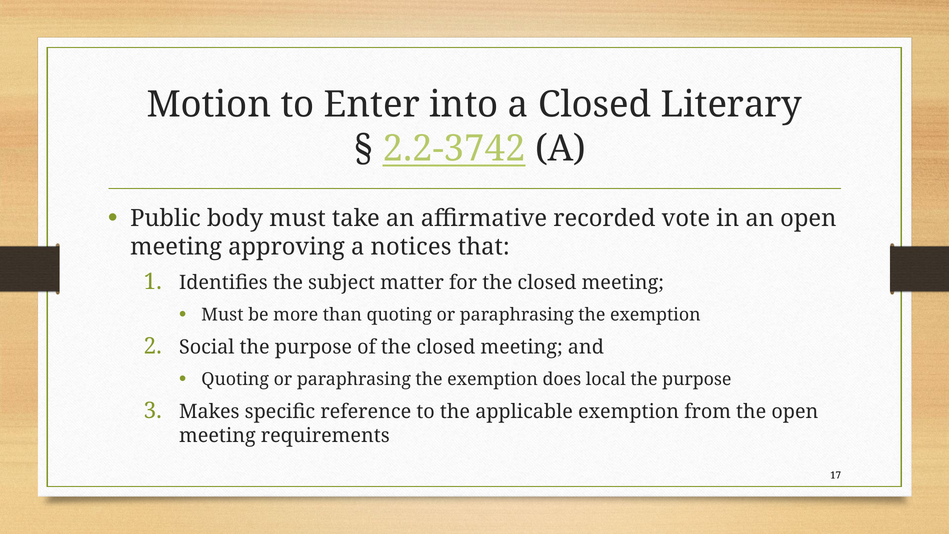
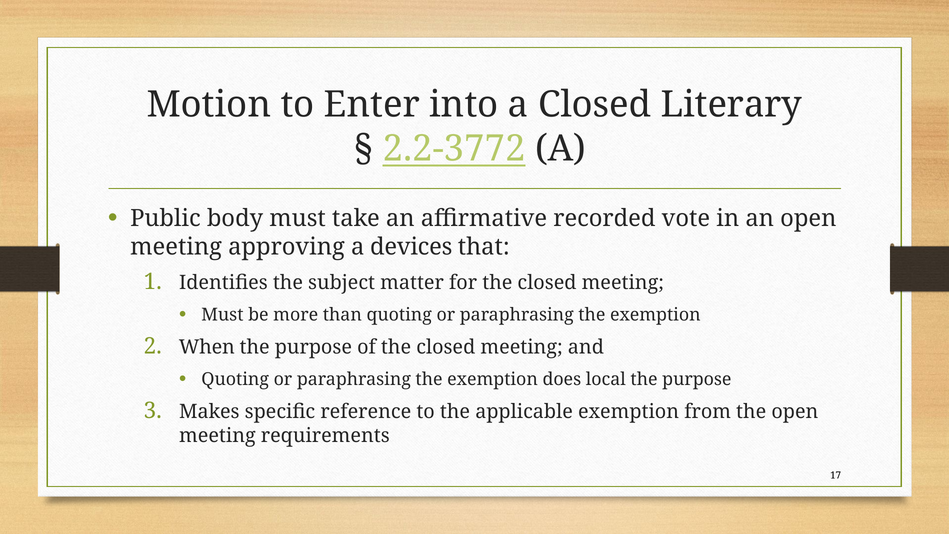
2.2-3742: 2.2-3742 -> 2.2-3772 (454, 149)
notices: notices -> devices (411, 247)
Social: Social -> When (207, 347)
